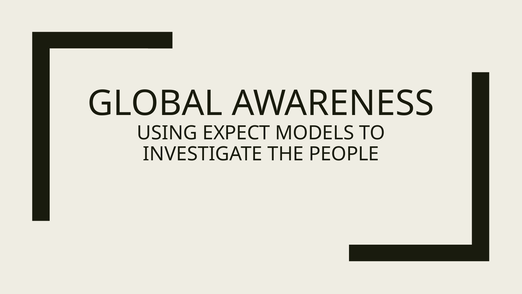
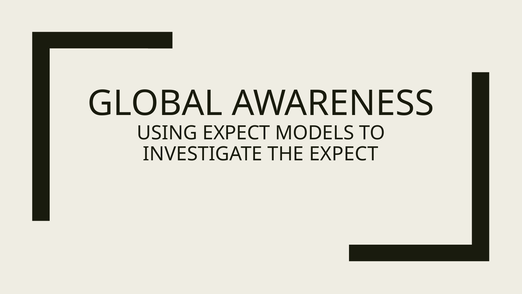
THE PEOPLE: PEOPLE -> EXPECT (344, 154)
